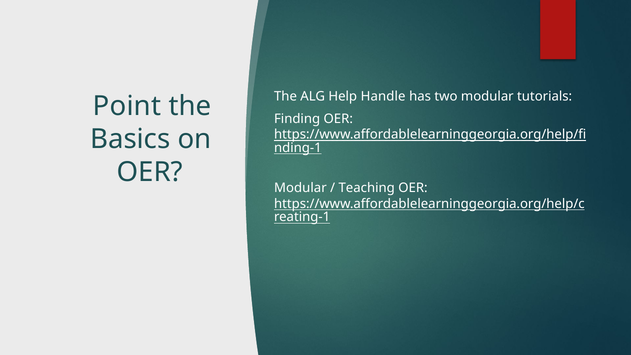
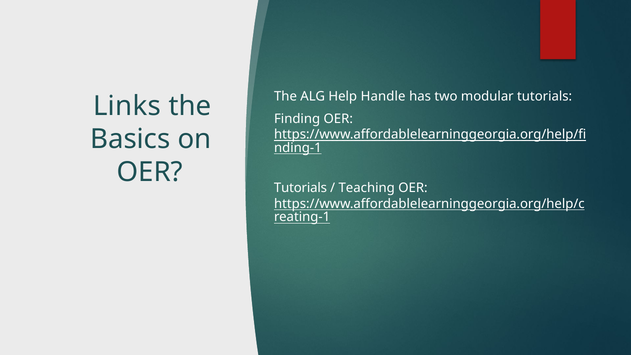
Point: Point -> Links (127, 106)
Modular: Modular -> Tutorials (300, 188)
